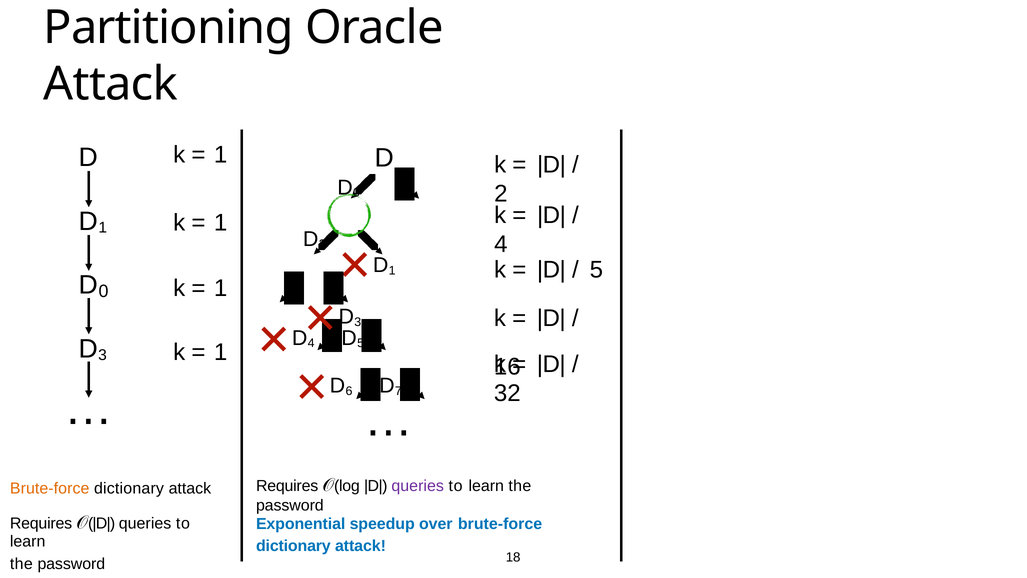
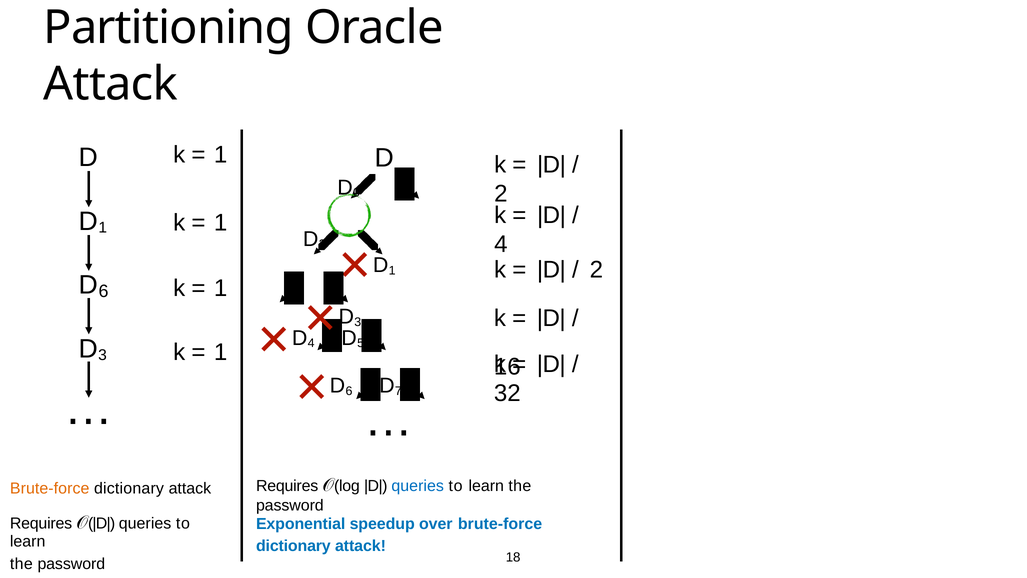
5: 5 -> 2 (596, 269)
0: 0 -> 6 (104, 291)
queries colour: purple -> blue (418, 486)
